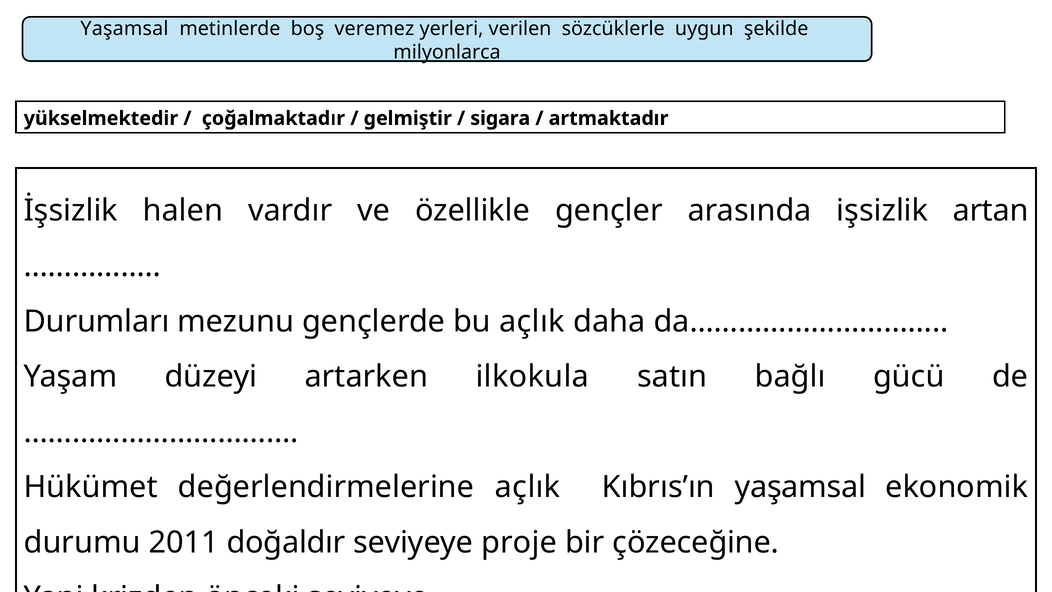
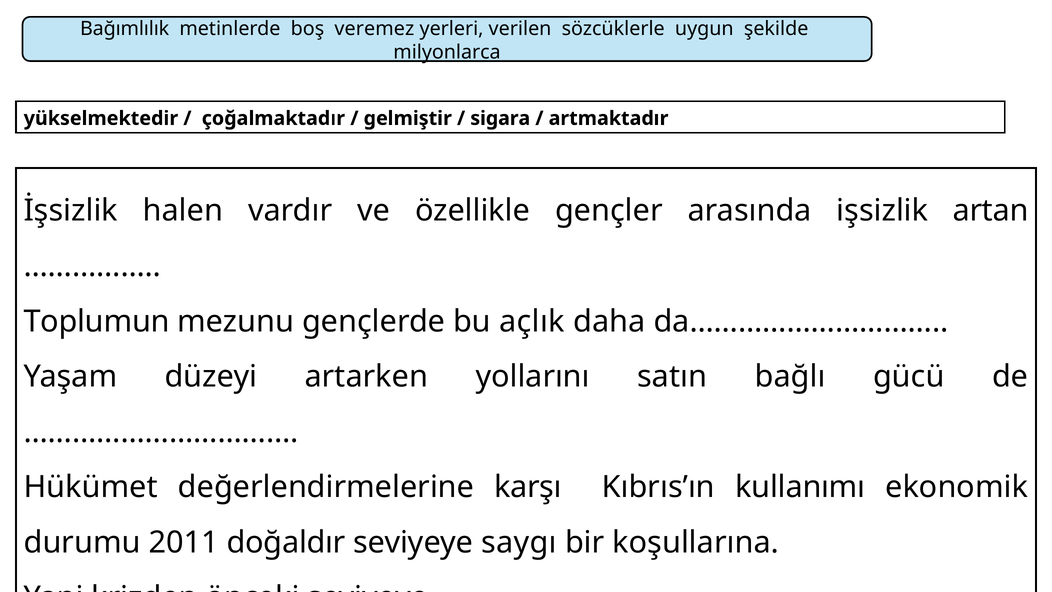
Yaşamsal: Yaşamsal -> Bağımlılık (125, 28)
Durumları: Durumları -> Toplumun (97, 321)
ilkokula: ilkokula -> yollarını (533, 377)
değerlendirmelerine açlık: açlık -> karşı (528, 487)
Kıbrıs’ın yaşamsal: yaşamsal -> kullanımı (800, 487)
proje: proje -> saygı (519, 542)
çözeceğine: çözeceğine -> koşullarına (696, 542)
